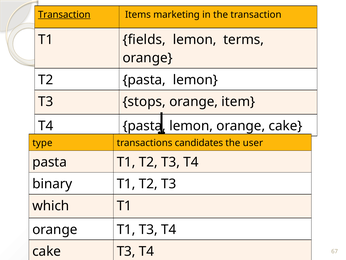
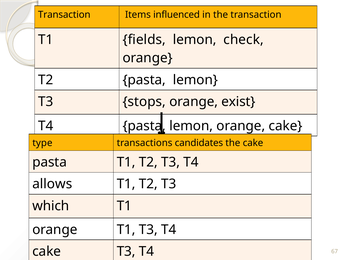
Transaction underline: present -> none (64, 15)
marketing: marketing -> influenced (177, 15)
terms: terms -> check (244, 40)
item: item -> exist (238, 101)
the user: user -> cake (253, 143)
binary: binary -> allows (52, 184)
